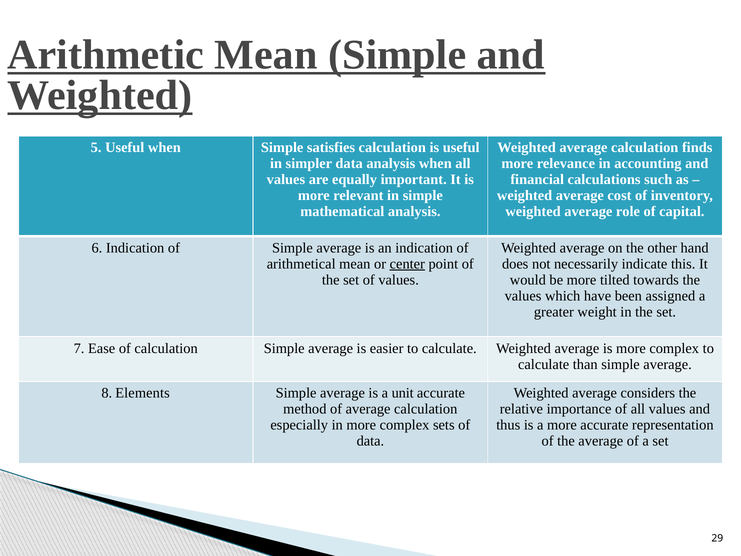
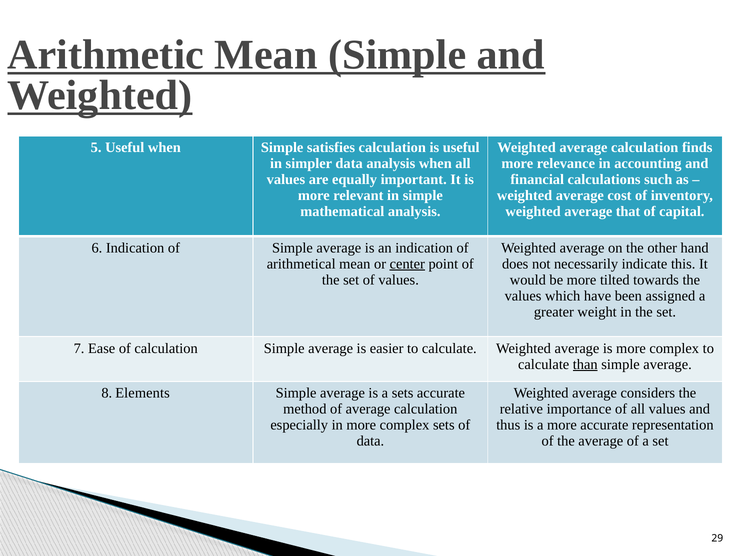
role: role -> that (628, 211)
than underline: none -> present (585, 364)
a unit: unit -> sets (403, 393)
